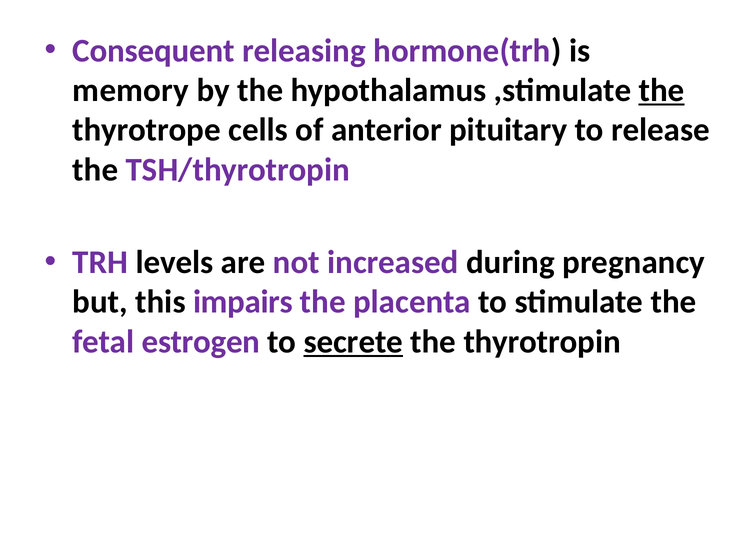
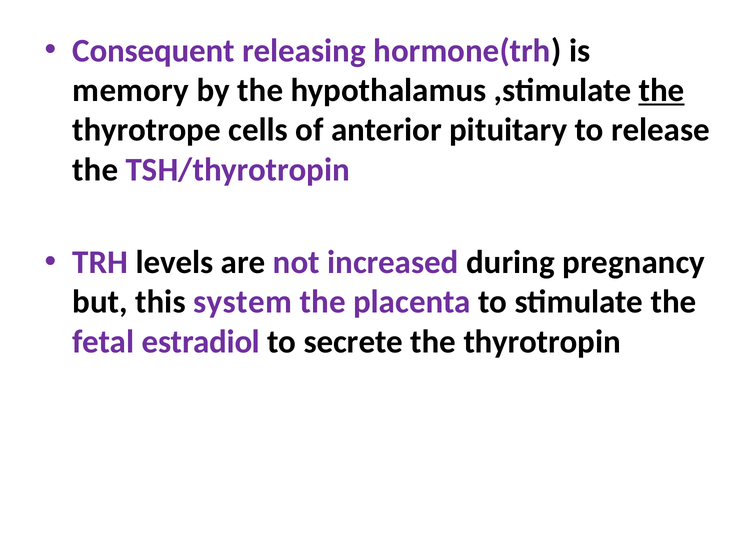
impairs: impairs -> system (243, 302)
estrogen: estrogen -> estradiol (201, 341)
secrete underline: present -> none (353, 341)
